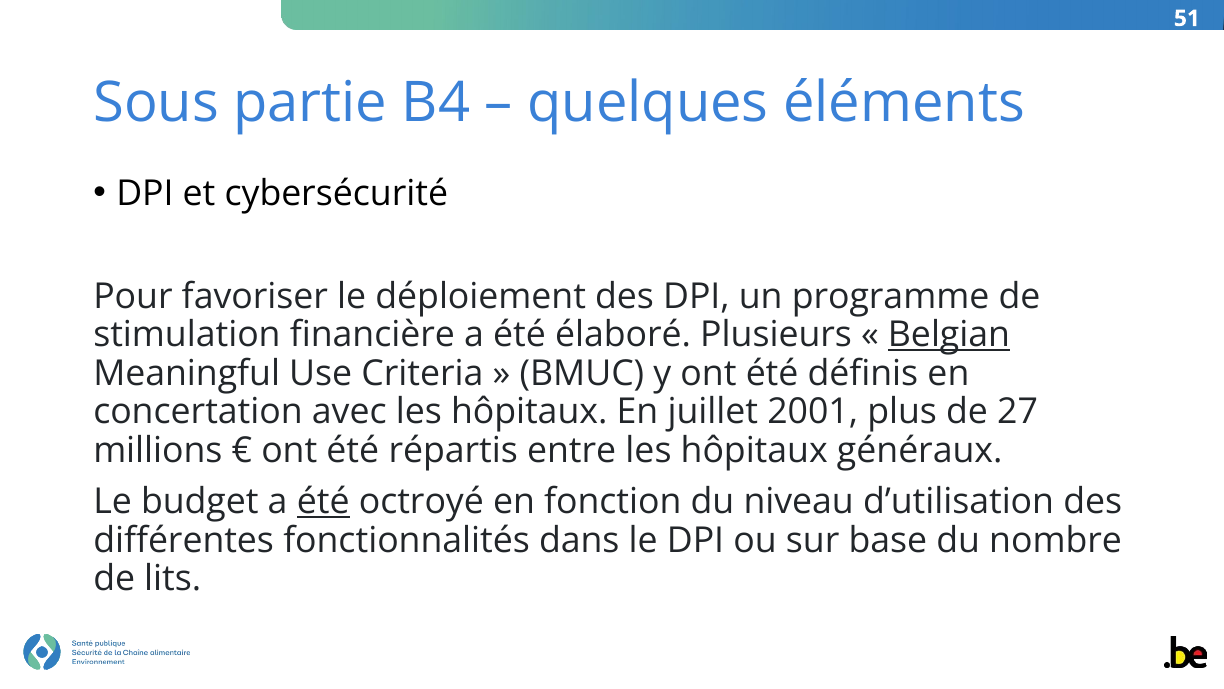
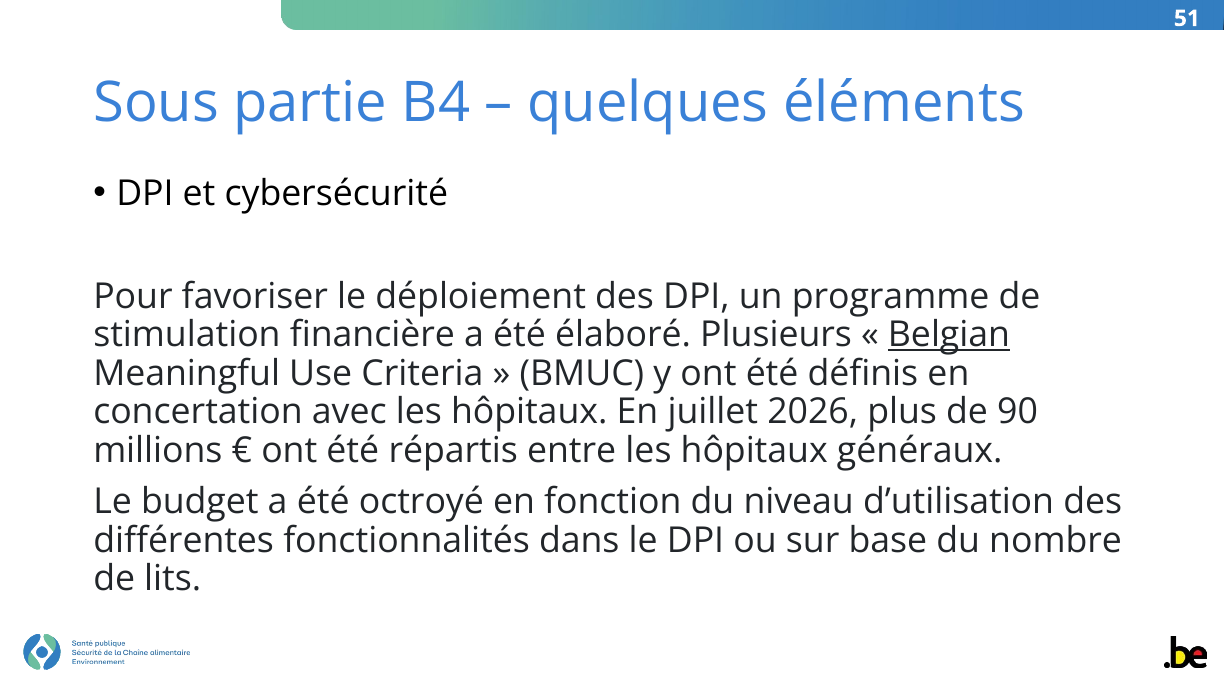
2001: 2001 -> 2026 (813, 412)
27: 27 -> 90 (1018, 412)
été underline: present -> none (323, 502)
